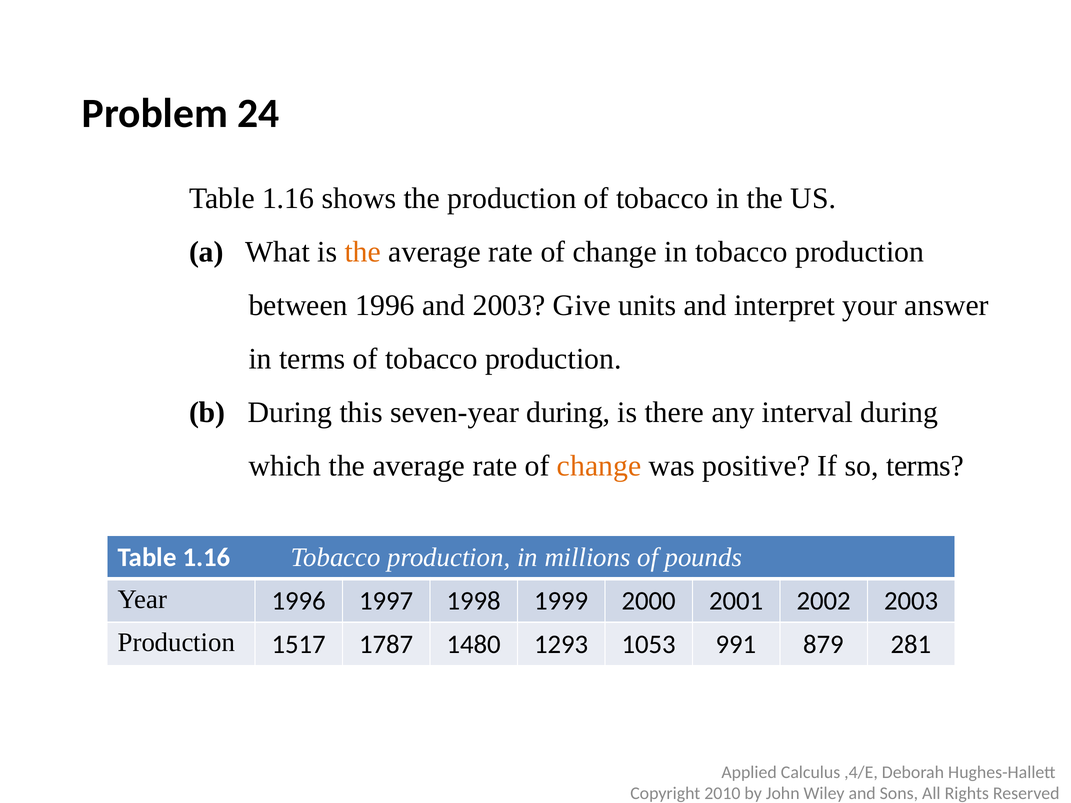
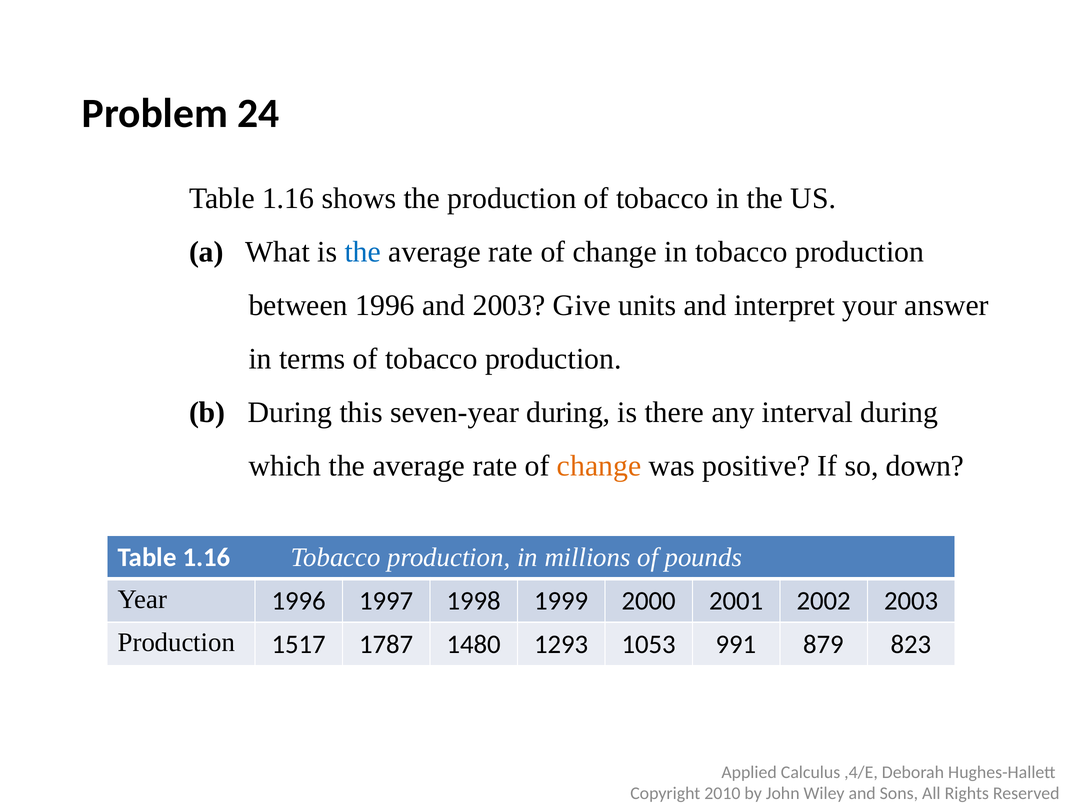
the colour: orange -> blue (363, 252)
so terms: terms -> down (925, 466)
281: 281 -> 823 (911, 644)
